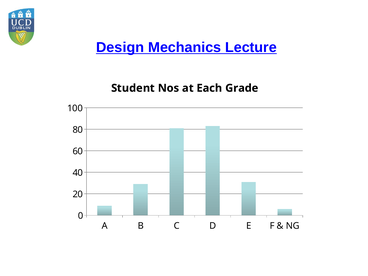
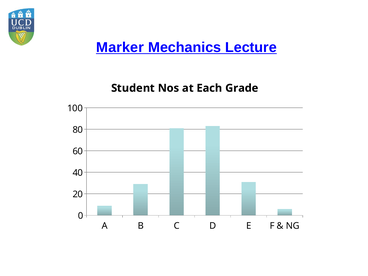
Design: Design -> Marker (120, 47)
